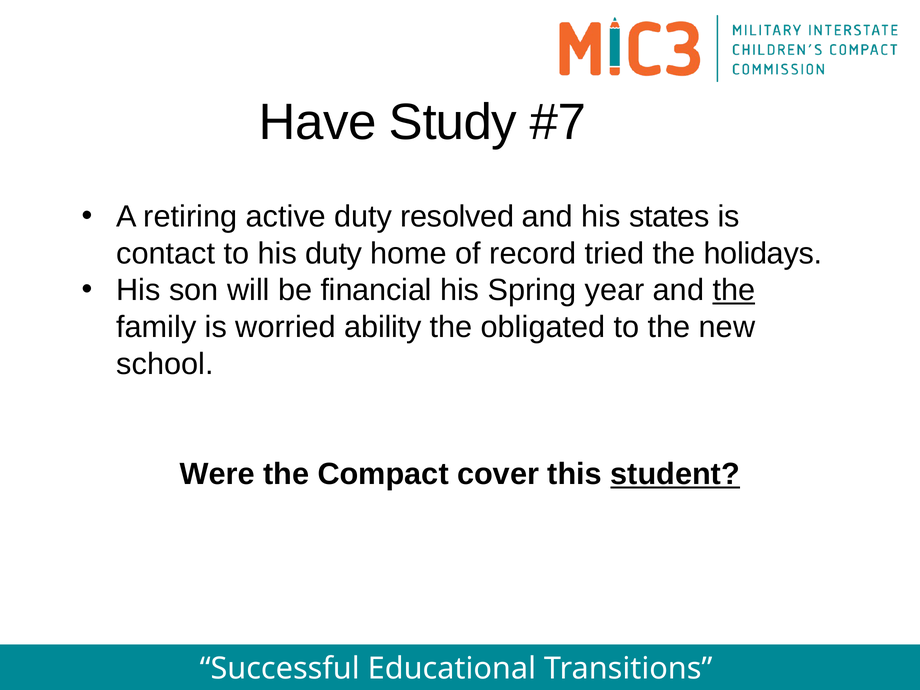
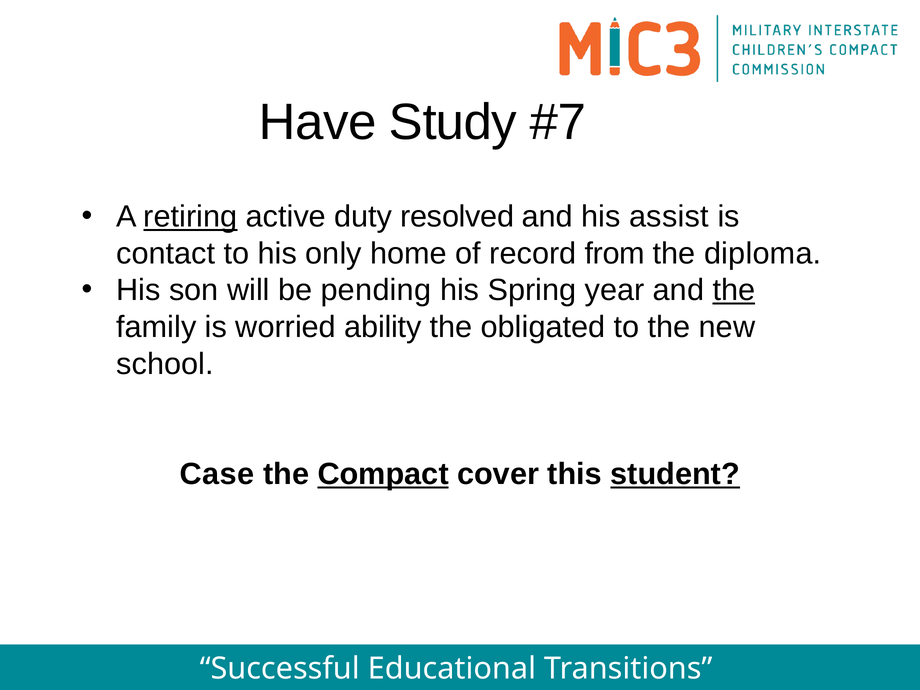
retiring underline: none -> present (190, 217)
states: states -> assist (669, 217)
his duty: duty -> only (334, 254)
tried: tried -> from (615, 254)
holidays: holidays -> diploma (763, 254)
financial: financial -> pending (376, 290)
Were: Were -> Case (217, 474)
Compact underline: none -> present (383, 474)
